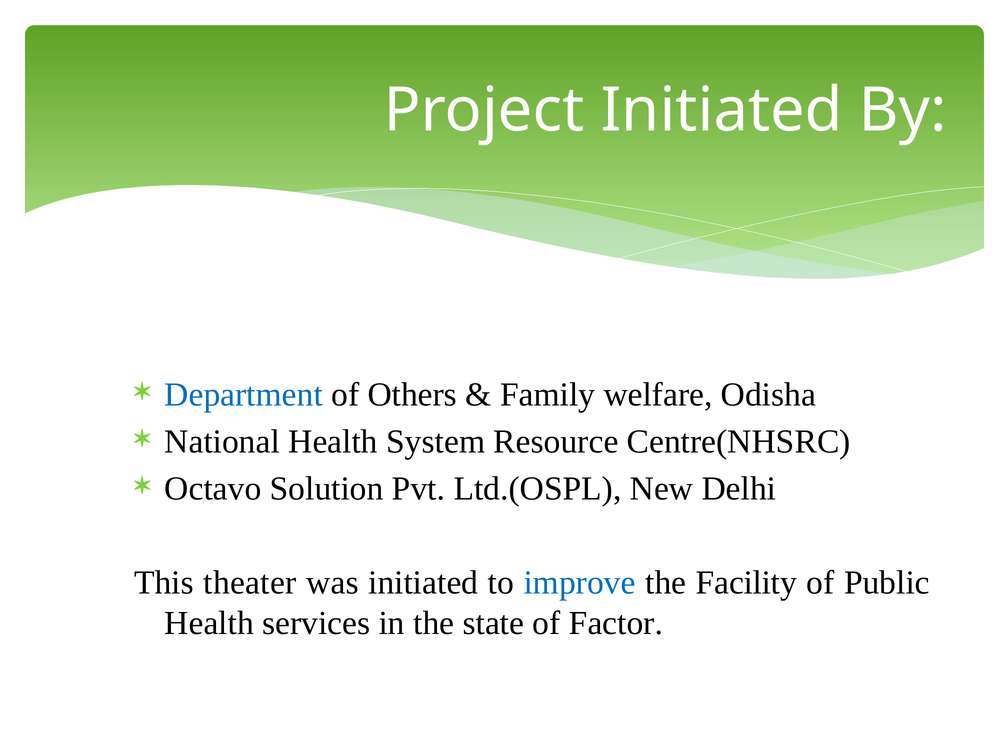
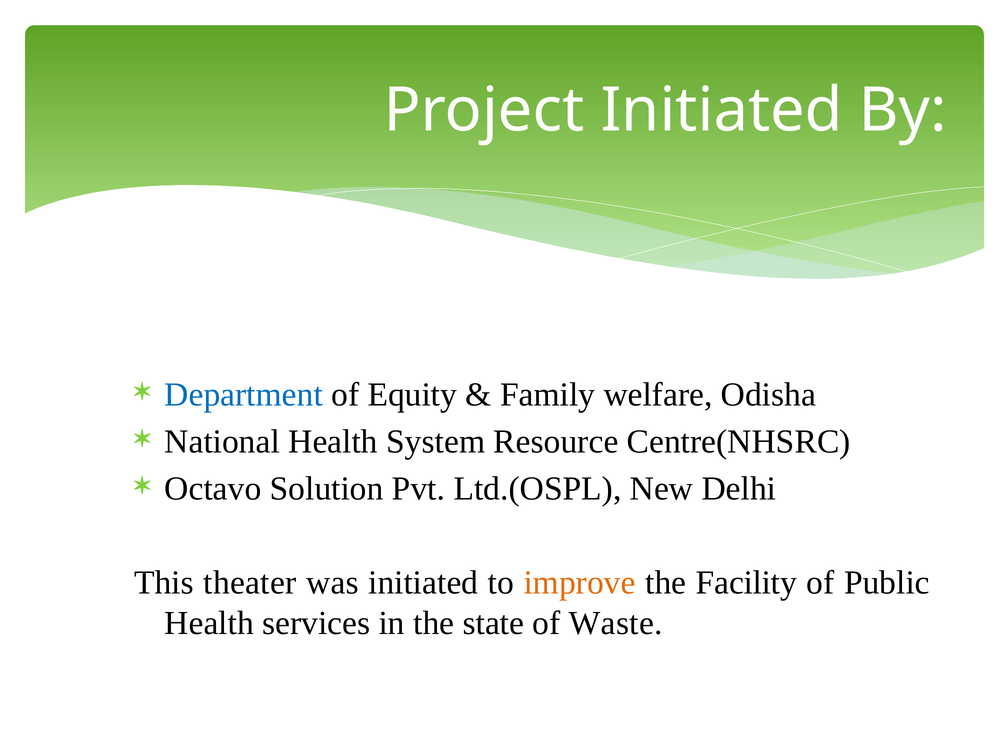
Others: Others -> Equity (412, 395)
improve colour: blue -> orange (580, 583)
Factor: Factor -> Waste (616, 623)
